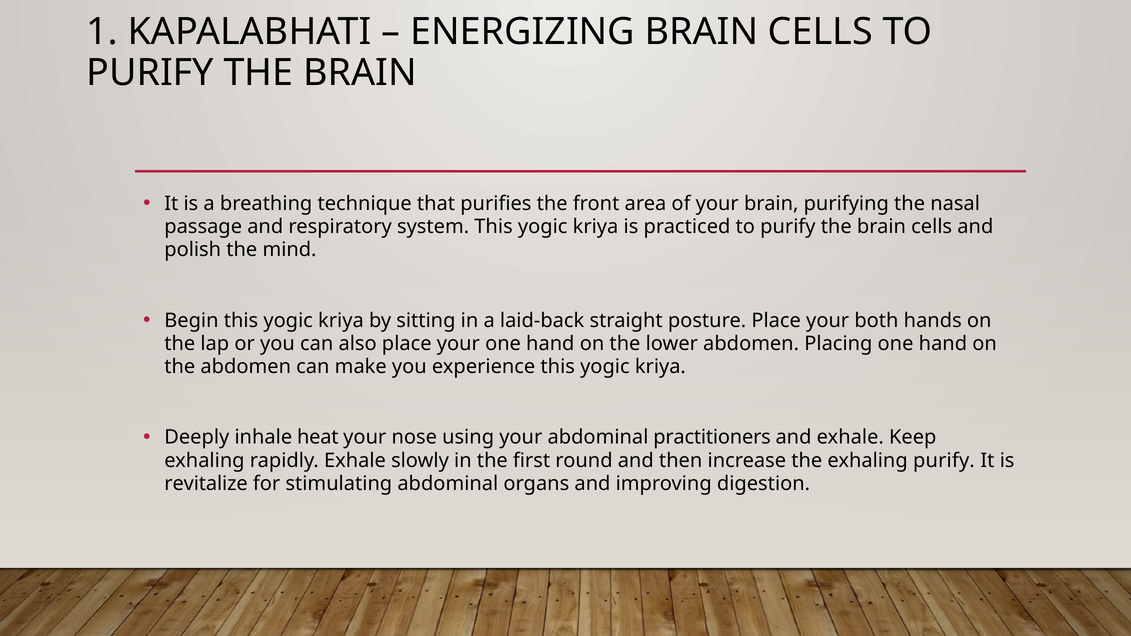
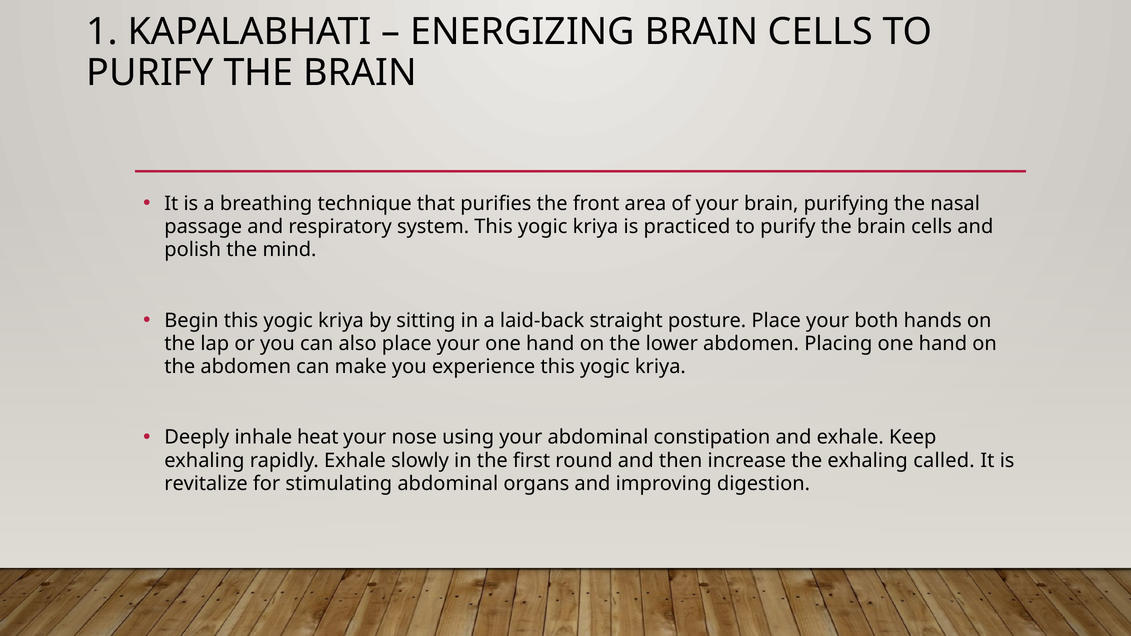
practitioners: practitioners -> constipation (712, 438)
exhaling purify: purify -> called (944, 461)
